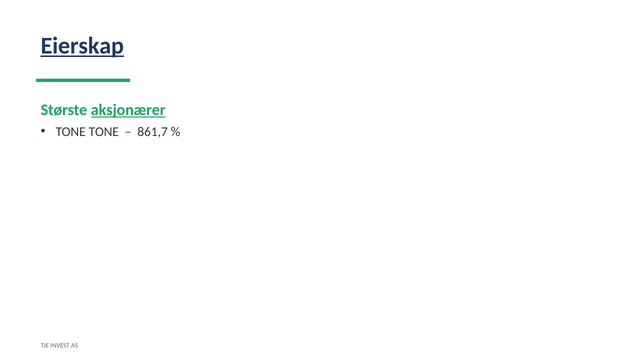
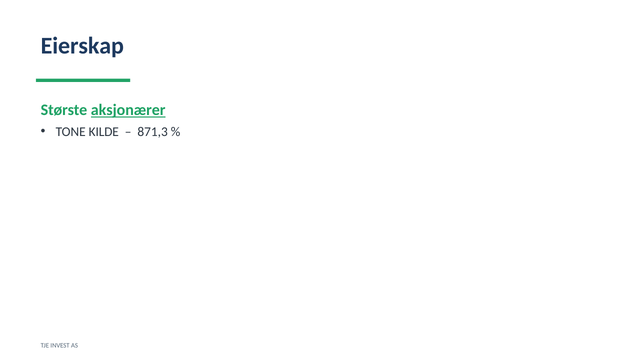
Eierskap underline: present -> none (82, 46)
TONE TONE: TONE -> KILDE (104, 131)
861,7: 861,7 -> 871,3 (153, 131)
